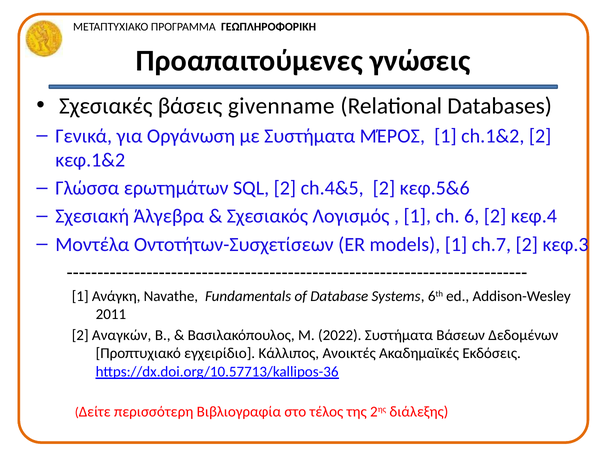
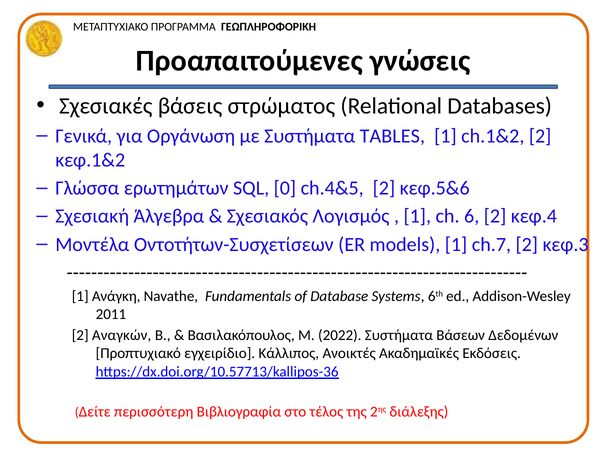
givenname: givenname -> στρώματος (281, 106)
ΜΈΡΟΣ: ΜΈΡΟΣ -> TABLES (392, 136)
SQL 2: 2 -> 0 (285, 188)
